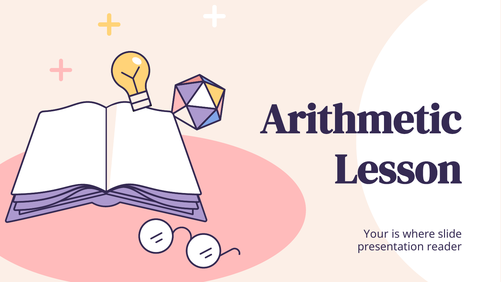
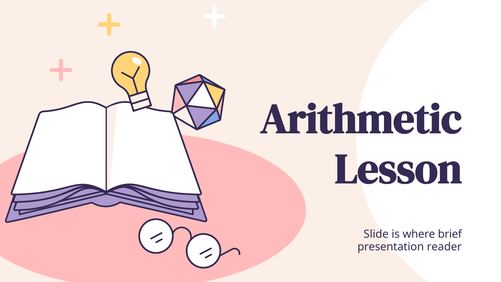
Your: Your -> Slide (376, 234)
slide: slide -> brief (450, 234)
